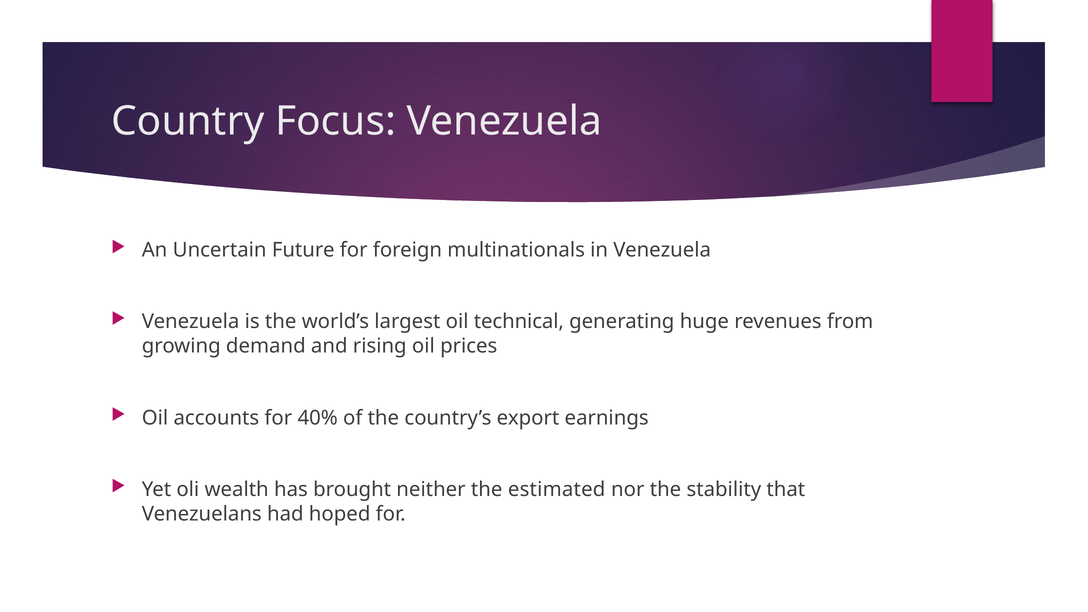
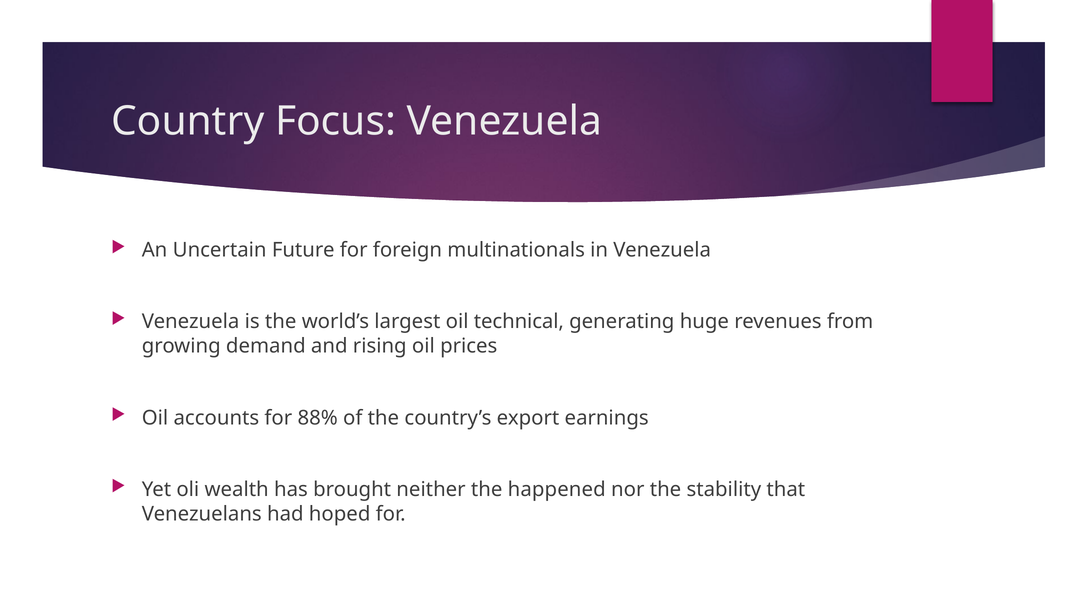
40%: 40% -> 88% (318, 418)
estimated: estimated -> happened (557, 489)
